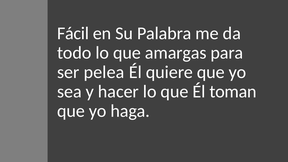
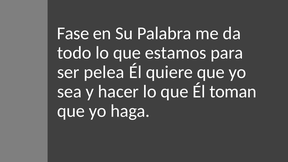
Fácil: Fácil -> Fase (73, 33)
amargas: amargas -> estamos (176, 53)
